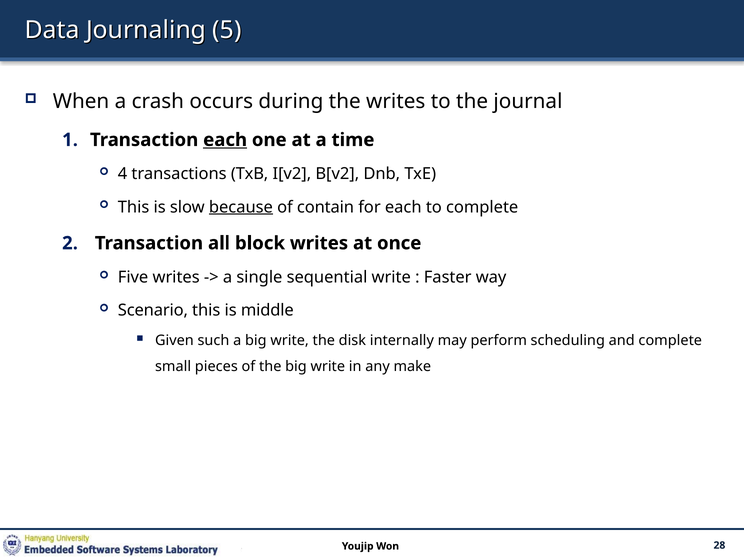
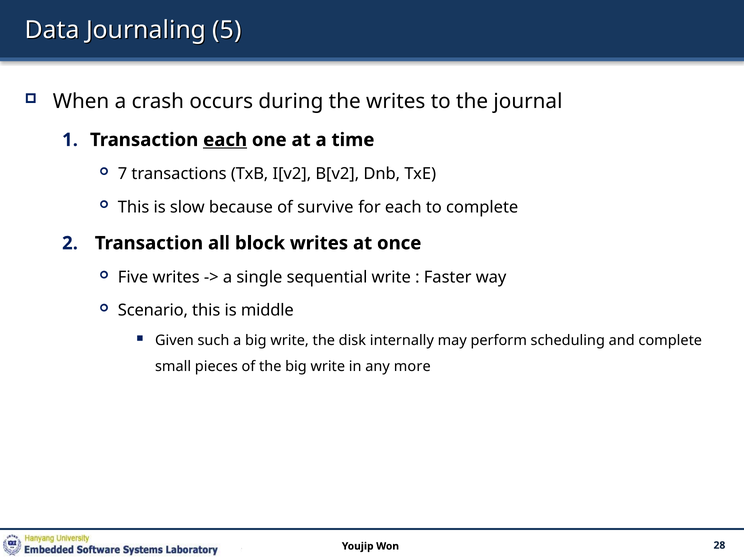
4: 4 -> 7 (123, 174)
because underline: present -> none (241, 207)
contain: contain -> survive (325, 207)
make: make -> more (412, 366)
